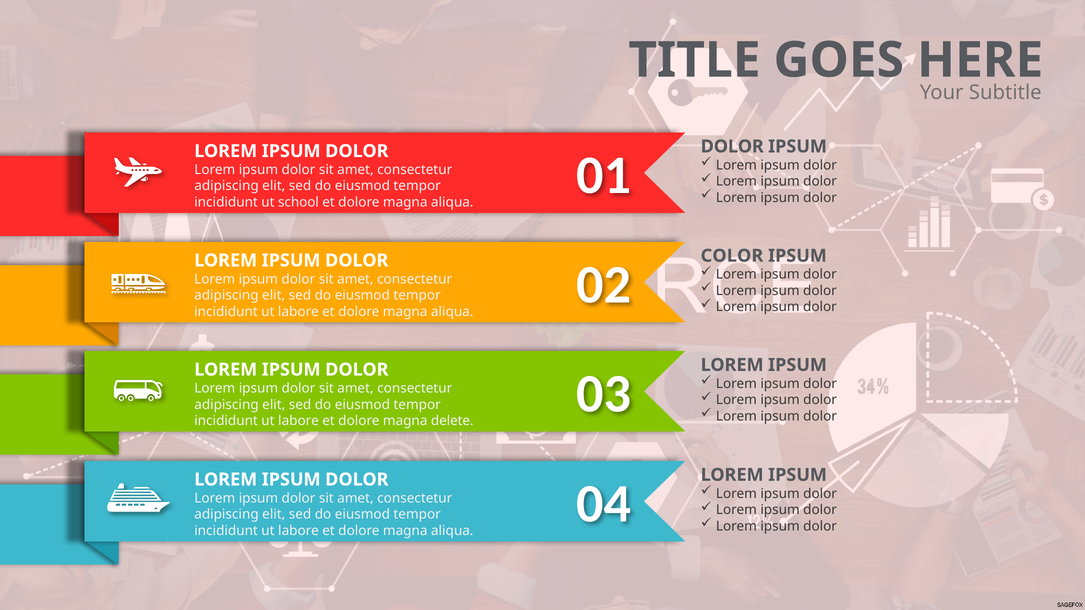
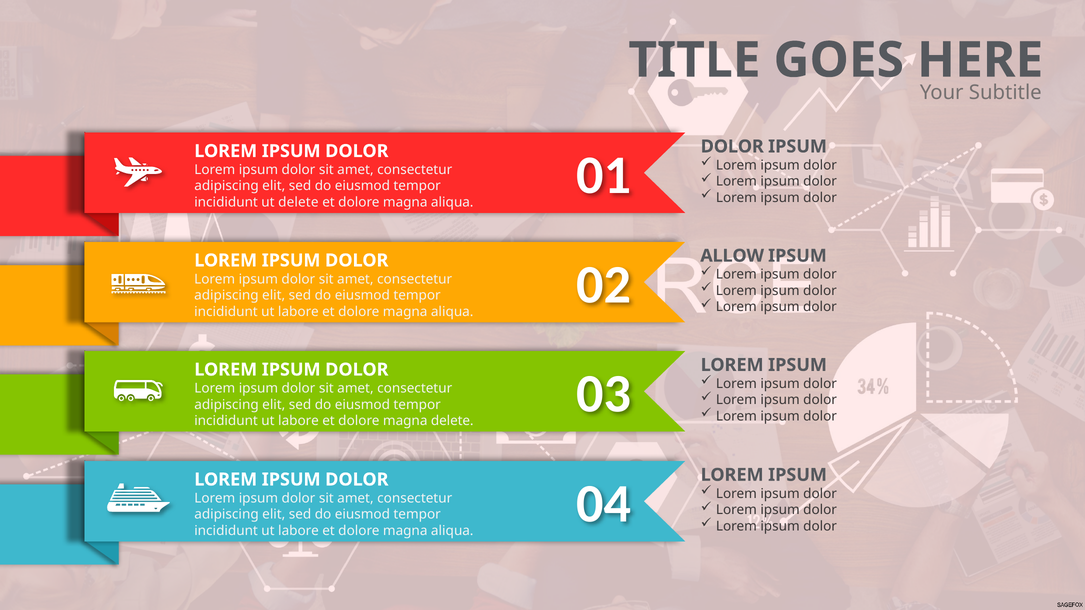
ut school: school -> delete (298, 202)
COLOR: COLOR -> ALLOW (732, 256)
